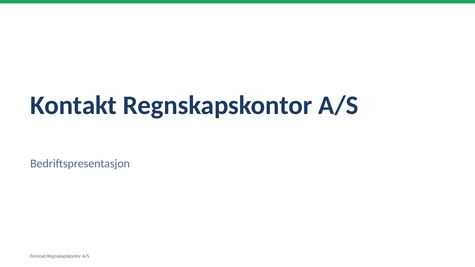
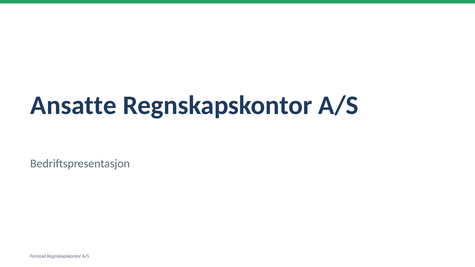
Kontakt: Kontakt -> Ansatte (73, 105)
